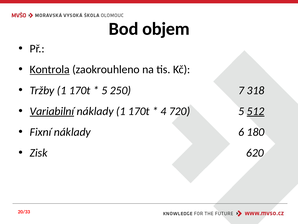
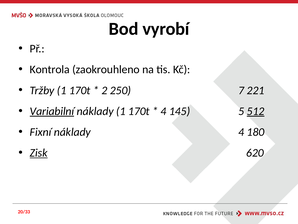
objem: objem -> vyrobí (166, 29)
Kontrola underline: present -> none (50, 69)
5: 5 -> 2 (104, 90)
318: 318 -> 221 (256, 90)
720: 720 -> 145 (180, 111)
náklady 6: 6 -> 4 (241, 132)
Zisk underline: none -> present (39, 153)
